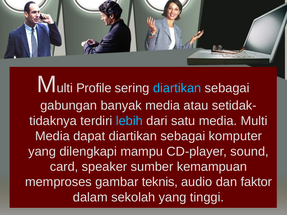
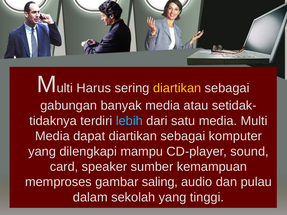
Profile: Profile -> Harus (94, 88)
diartikan colour: light blue -> yellow (177, 88)
teknis: teknis -> saling (160, 182)
faktor: faktor -> pulau (256, 182)
